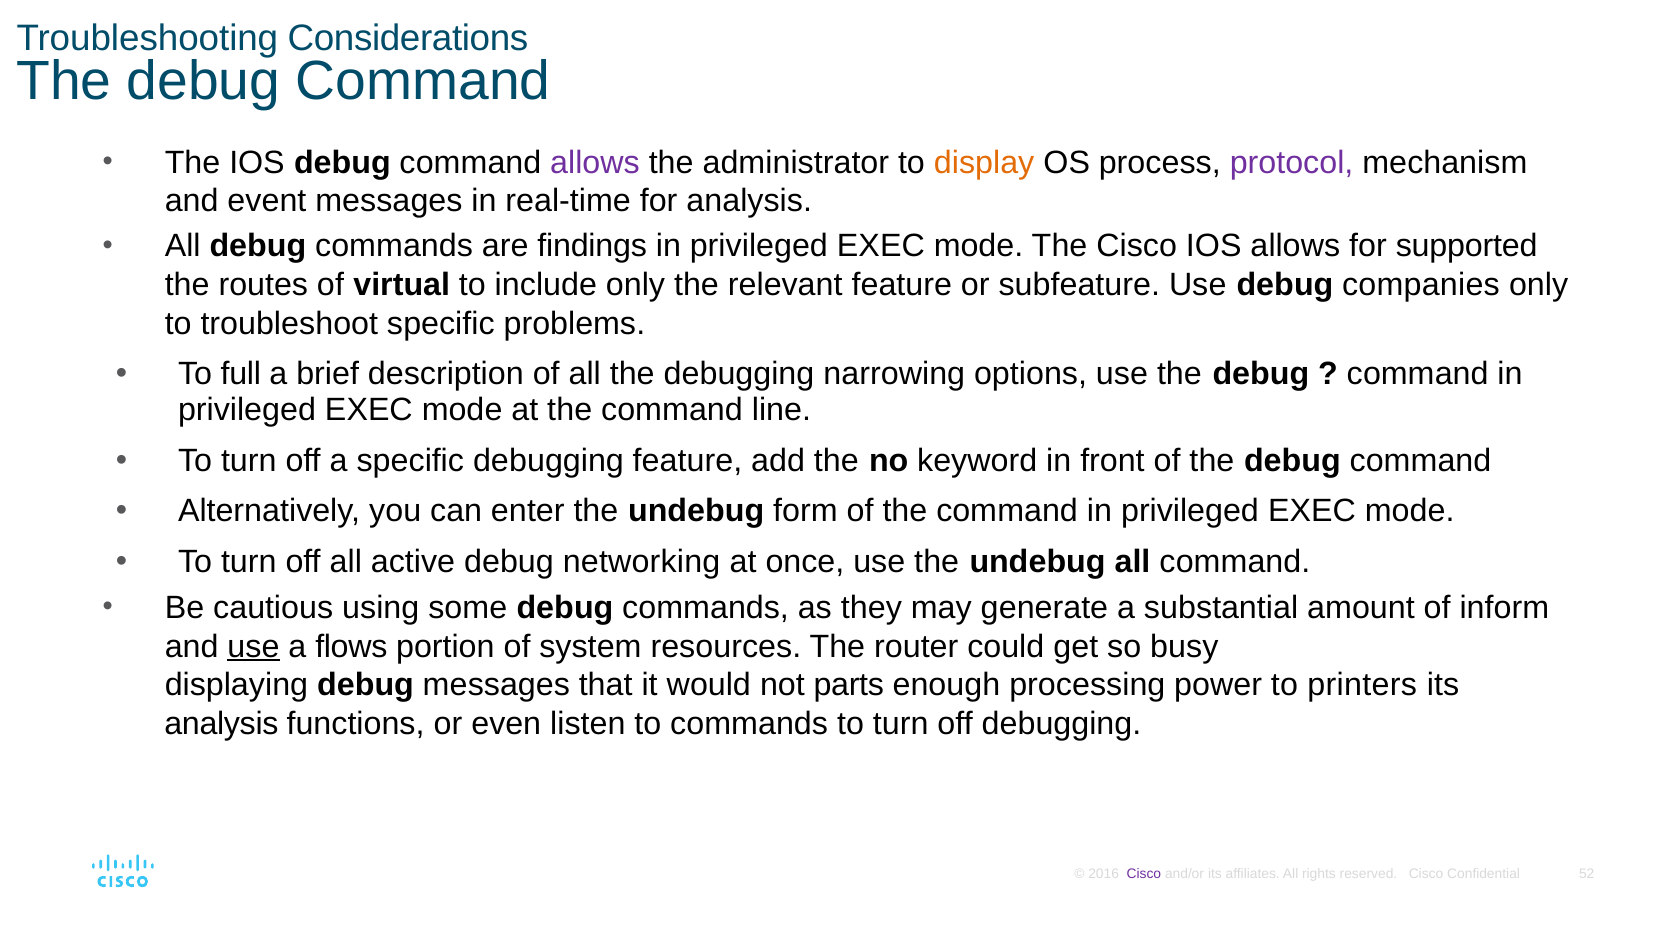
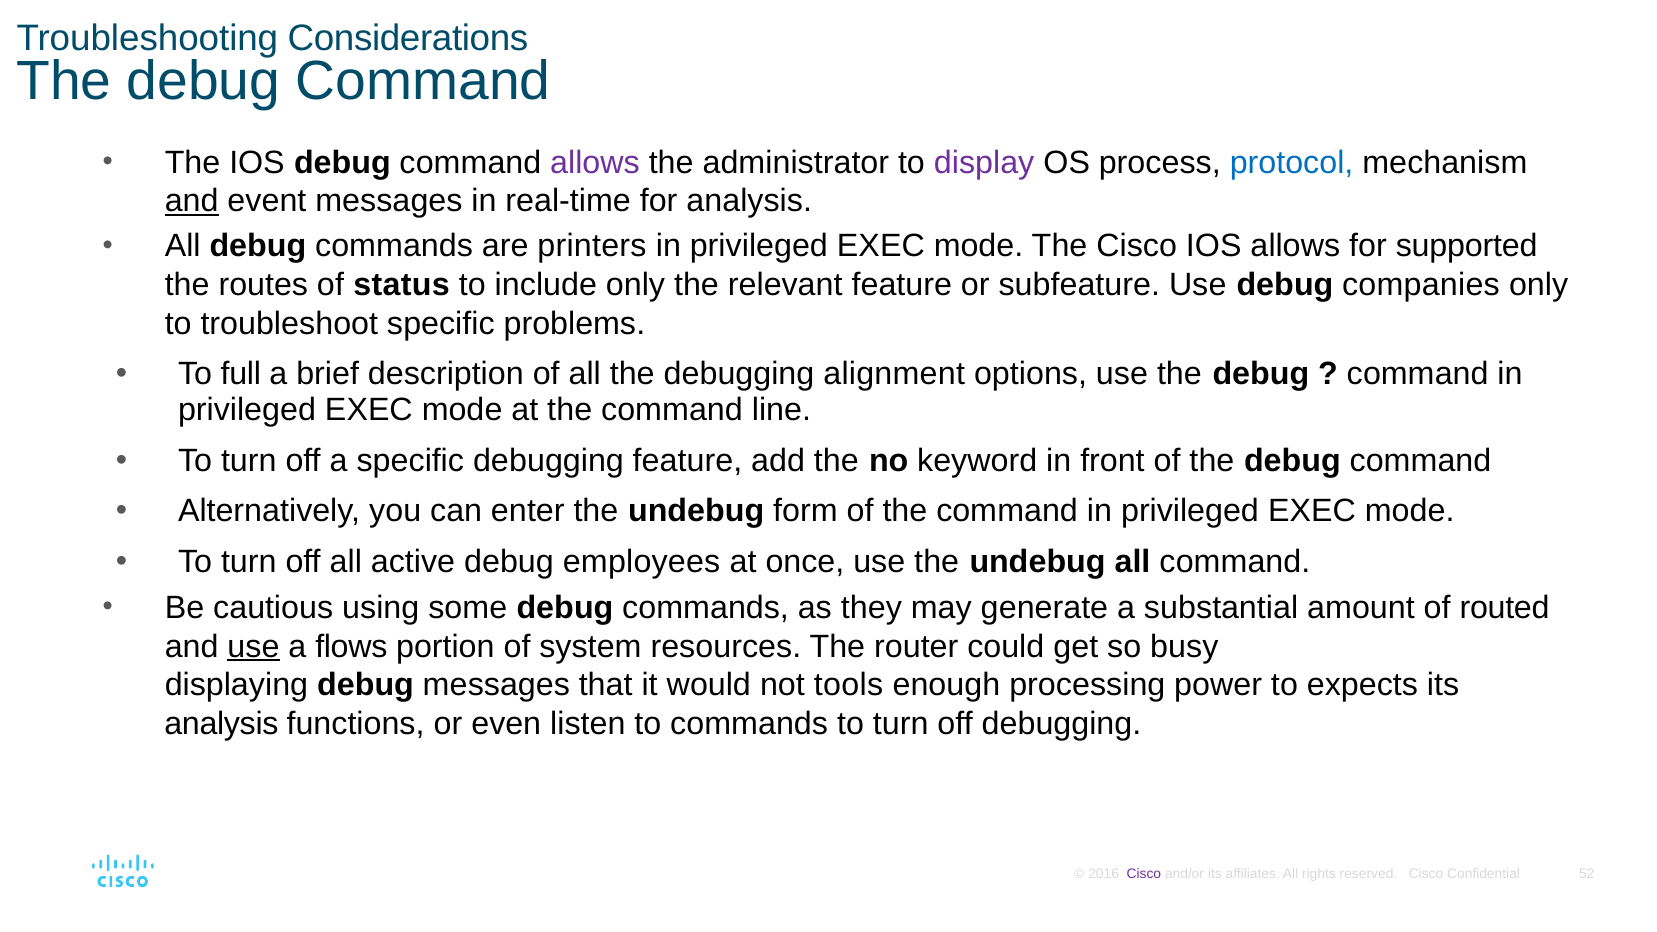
display colour: orange -> purple (984, 163)
protocol colour: purple -> blue (1292, 163)
and underline: none -> present (192, 201)
findings: findings -> printers (592, 246)
virtual: virtual -> status (402, 285)
narrowing: narrowing -> alignment (894, 373)
networking: networking -> employees (642, 562)
inform: inform -> routed (1505, 608)
parts: parts -> tools (848, 685)
printers: printers -> expects (1362, 685)
